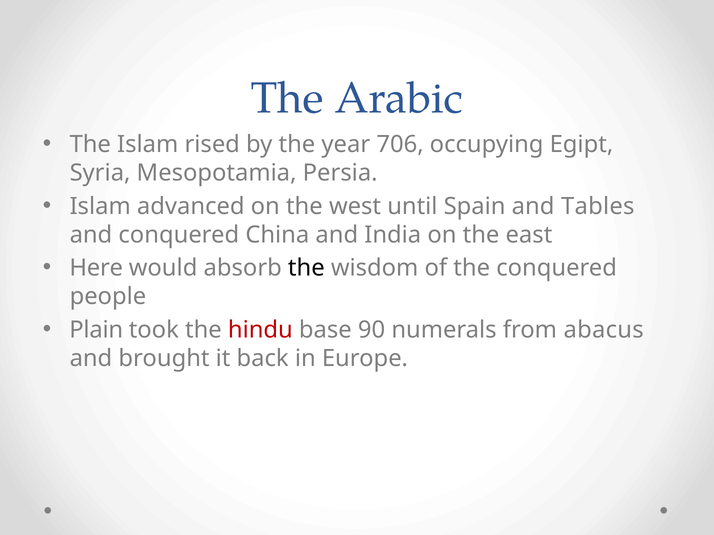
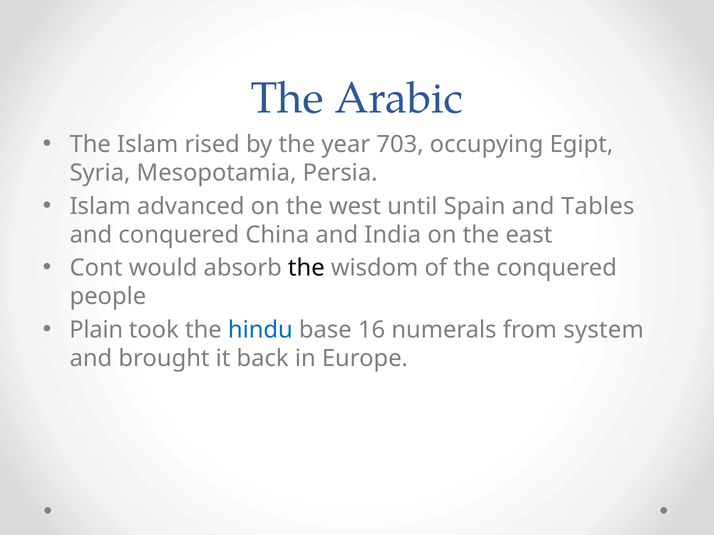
706: 706 -> 703 (400, 144)
Here: Here -> Cont (96, 268)
hindu colour: red -> blue (260, 330)
90: 90 -> 16 (372, 330)
abacus: abacus -> system (604, 330)
